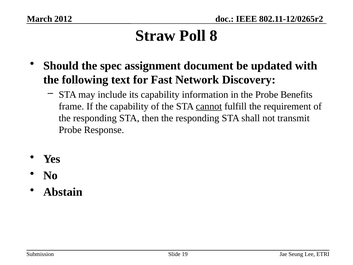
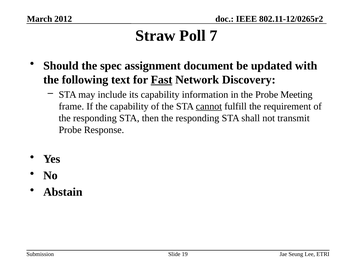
8: 8 -> 7 (213, 36)
Fast underline: none -> present (162, 80)
Benefits: Benefits -> Meeting (296, 94)
